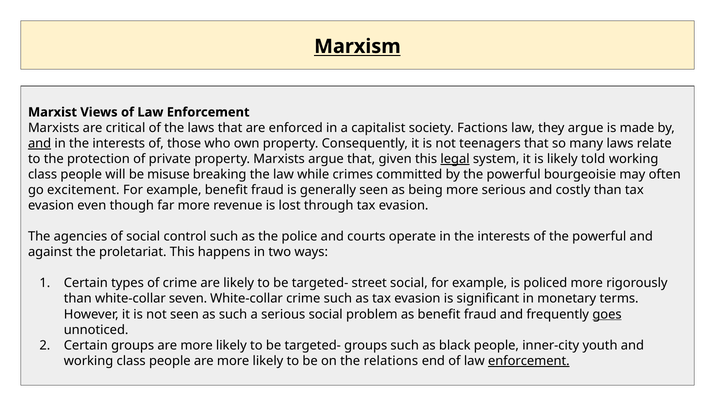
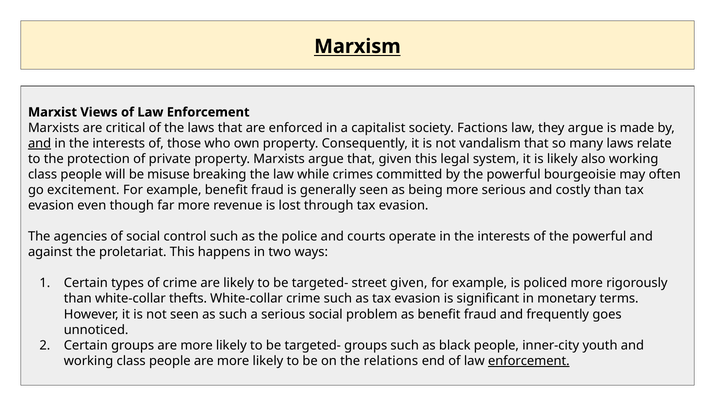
teenagers: teenagers -> vandalism (490, 143)
legal underline: present -> none (455, 159)
told: told -> also (593, 159)
street social: social -> given (409, 283)
seven: seven -> thefts (188, 299)
goes underline: present -> none (607, 315)
